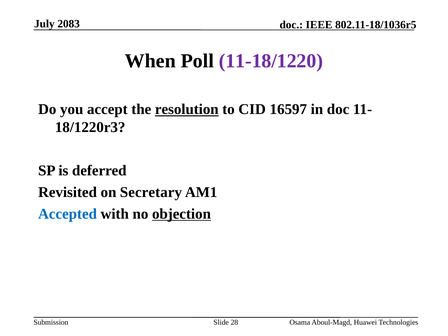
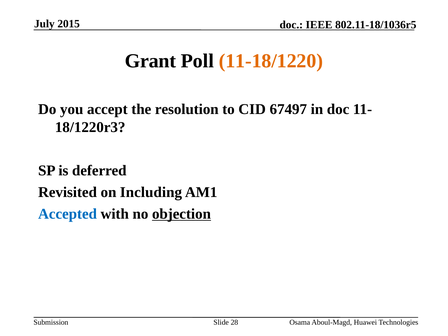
2083: 2083 -> 2015 (69, 24)
When: When -> Grant (150, 61)
11-18/1220 colour: purple -> orange (271, 61)
resolution underline: present -> none (187, 109)
16597: 16597 -> 67497 (288, 109)
Secretary: Secretary -> Including (151, 192)
